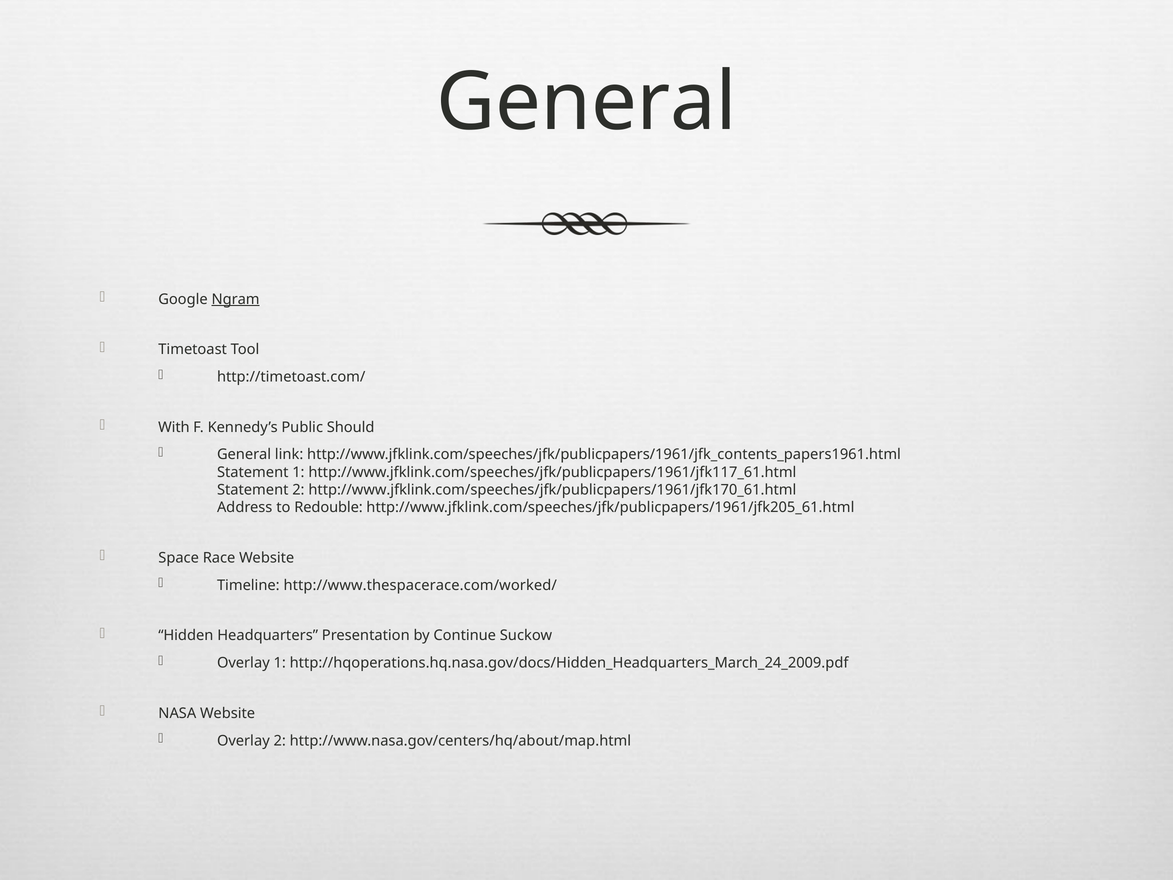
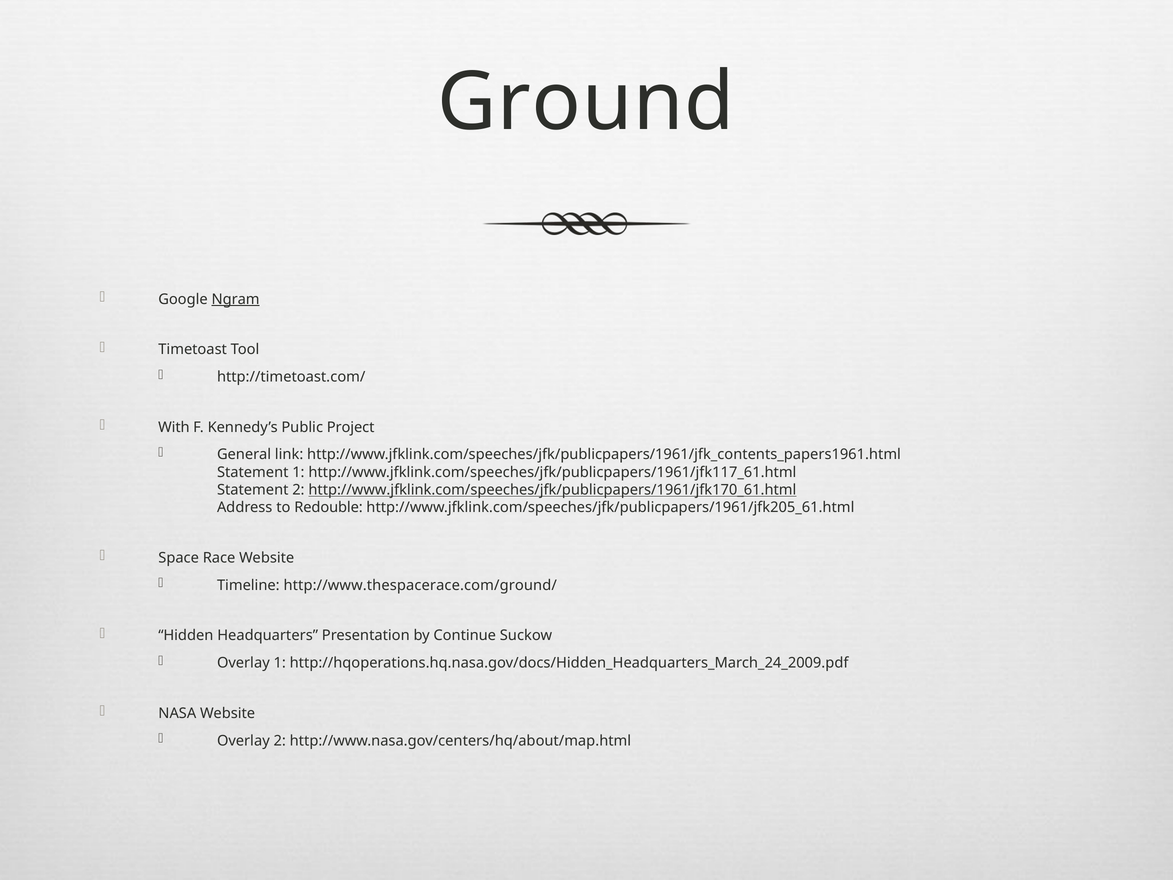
General: General -> Ground (586, 102)
Should: Should -> Project (351, 427)
http://www.jfklink.com/speeches/jfk/publicpapers/1961/jfk170_61.html underline: none -> present (552, 490)
http://www.thespacerace.com/worked/: http://www.thespacerace.com/worked/ -> http://www.thespacerace.com/ground/ (420, 585)
